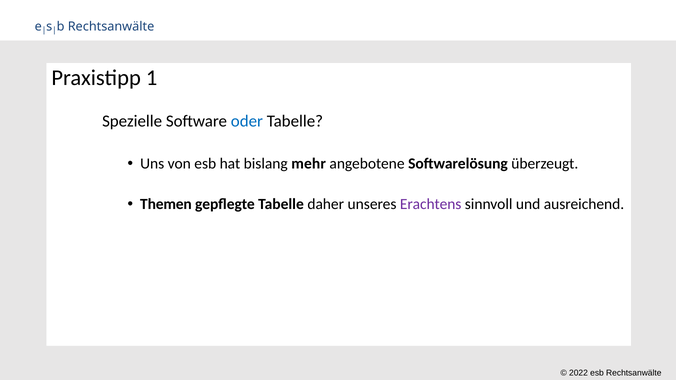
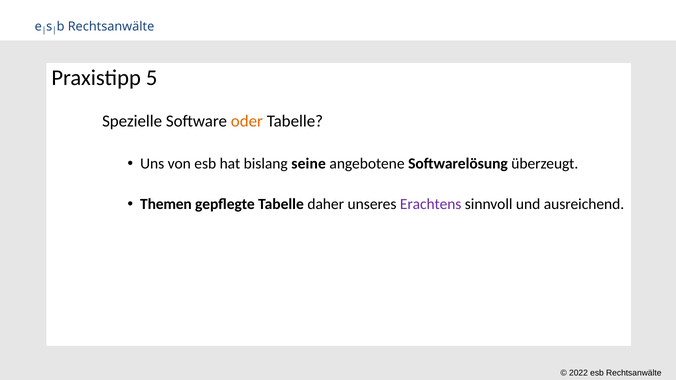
1: 1 -> 5 (152, 78)
oder colour: blue -> orange (247, 121)
mehr: mehr -> seine (309, 164)
